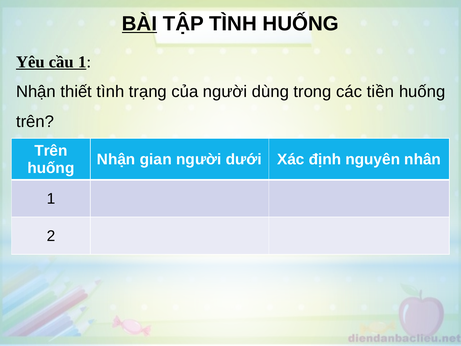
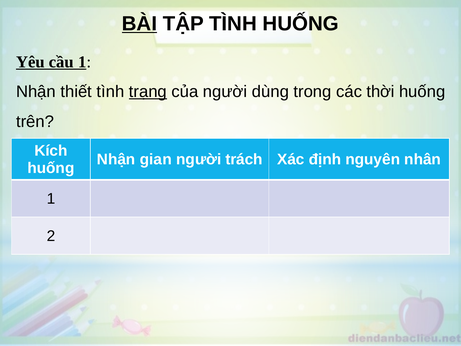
trạng underline: none -> present (148, 92)
tiền: tiền -> thời (381, 92)
Trên: Trên -> Kích (51, 151)
dưới: dưới -> trách (244, 159)
